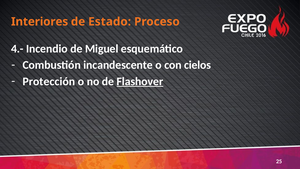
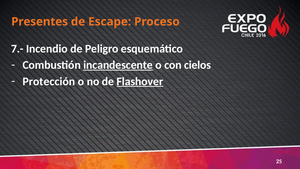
Interiores: Interiores -> Presentes (40, 22)
Estado: Estado -> Escape (110, 22)
4.-: 4.- -> 7.- (17, 49)
Miguel: Miguel -> Peligro (102, 49)
incandescente underline: none -> present (118, 65)
